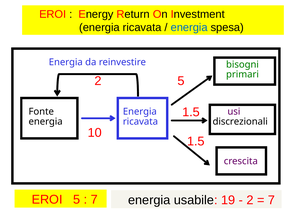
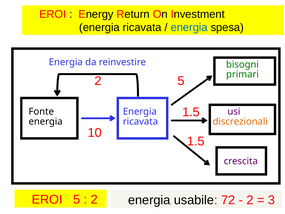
discrezionali colour: black -> orange (240, 121)
7: 7 -> 2 (94, 199)
19: 19 -> 72 (228, 200)
7: 7 -> 3 (271, 200)
